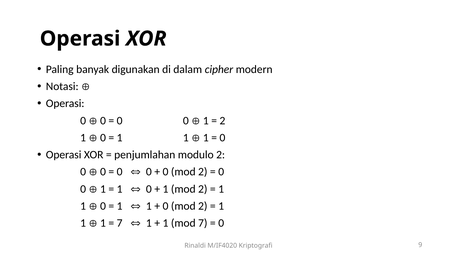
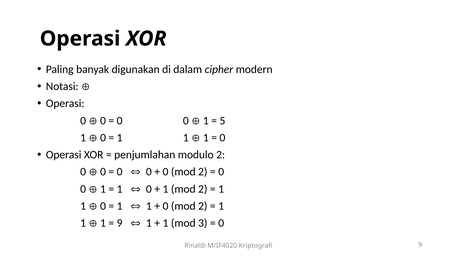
2: 2 -> 5 (222, 121)
7: 7 -> 9 (120, 223)
mod 7: 7 -> 3 (203, 223)
